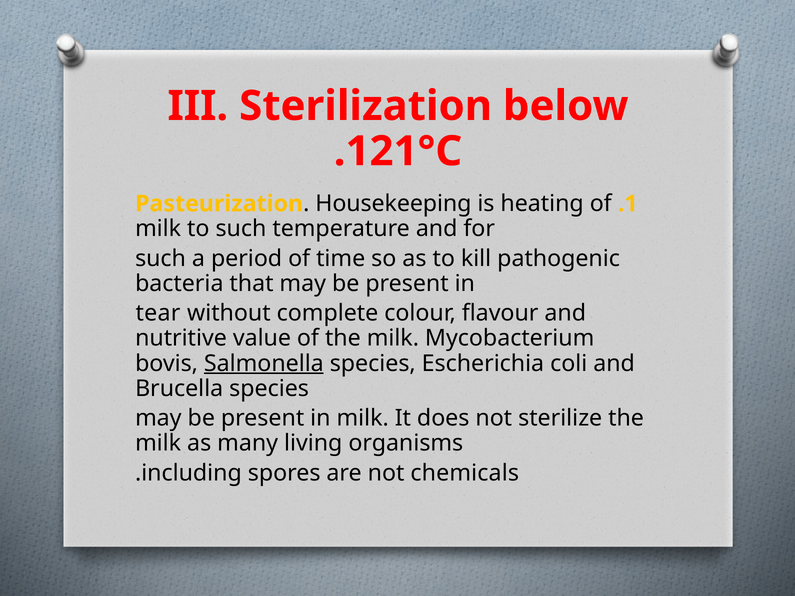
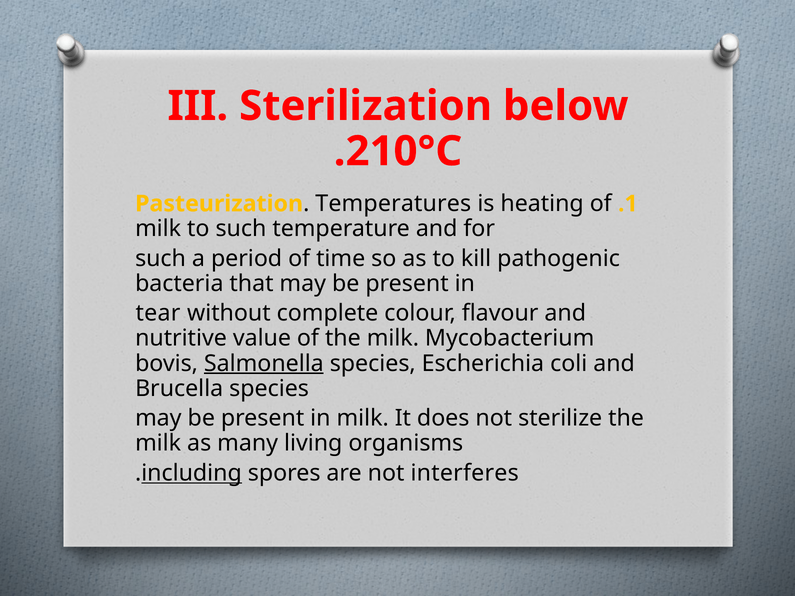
121°C: 121°C -> 210°C (404, 151)
Housekeeping: Housekeeping -> Temperatures (393, 204)
including underline: none -> present (192, 473)
chemicals: chemicals -> interferes (465, 473)
